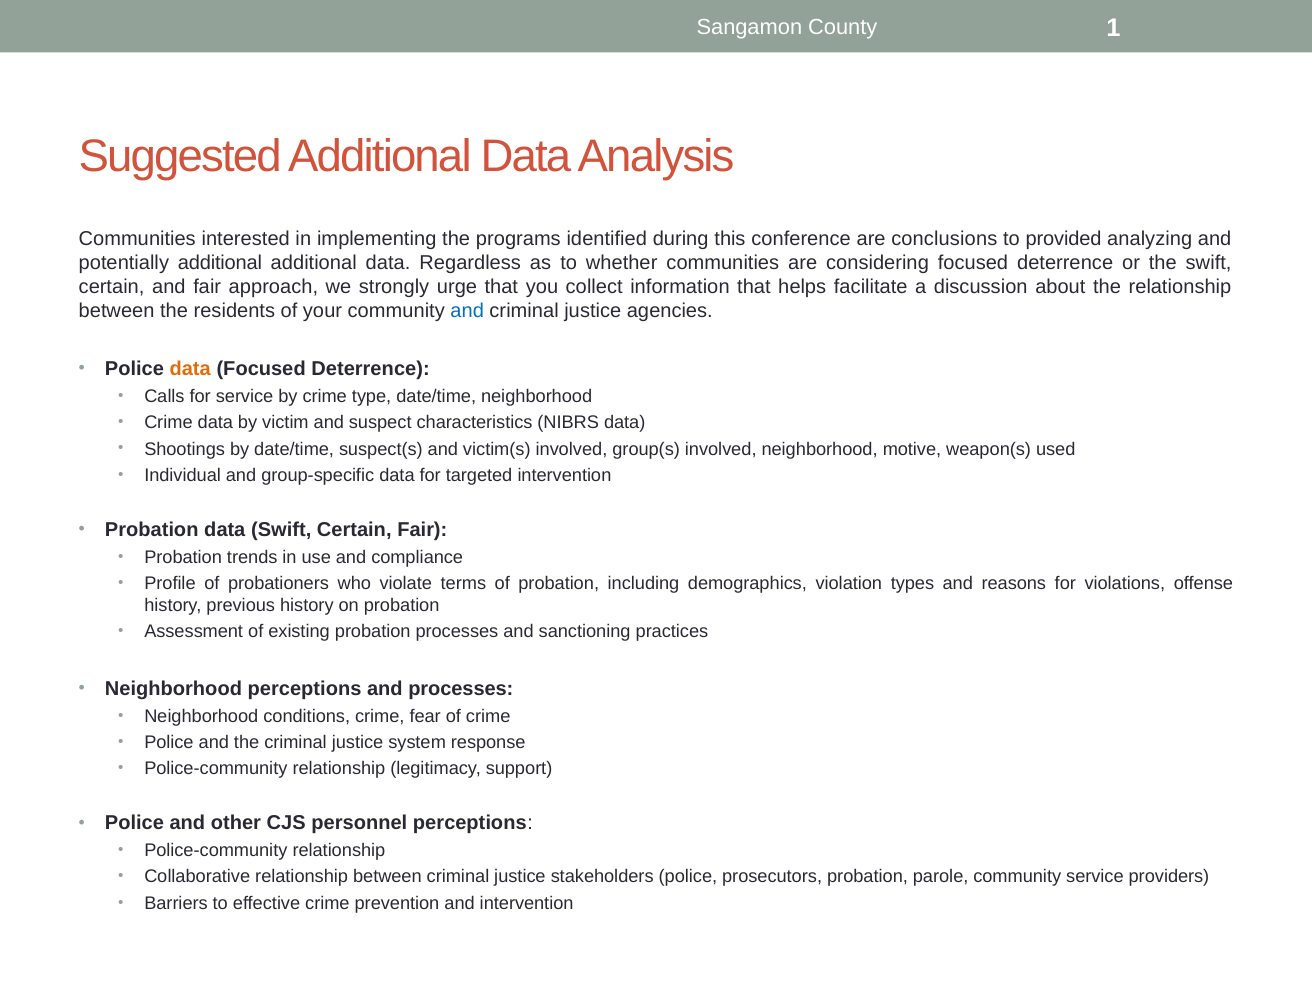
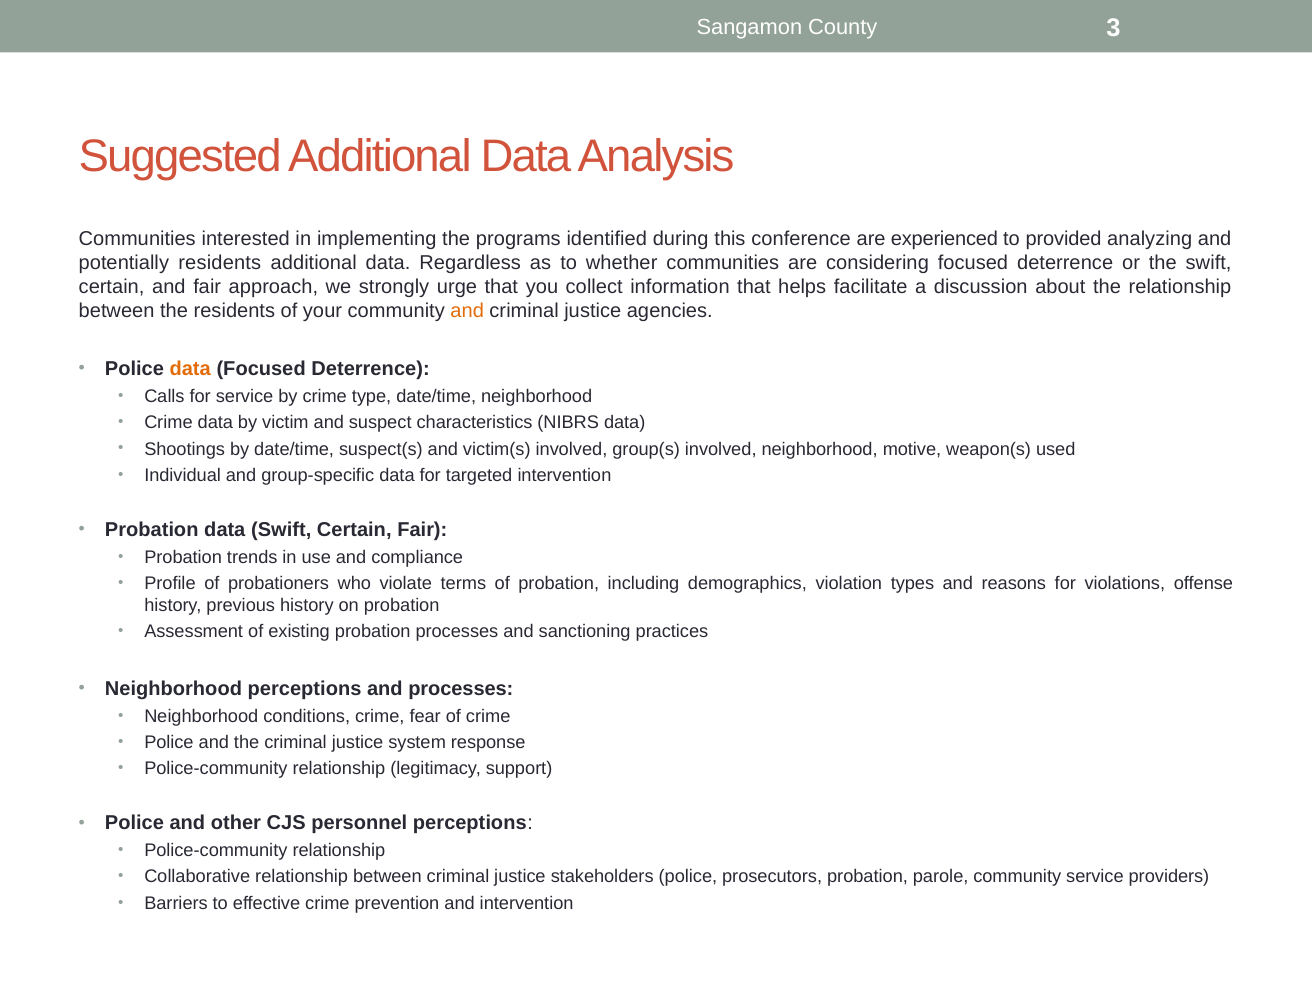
1: 1 -> 3 (1114, 28)
conclusions: conclusions -> experienced (944, 239)
potentially additional: additional -> residents (220, 263)
and colour: blue -> orange (467, 311)
